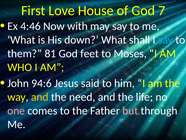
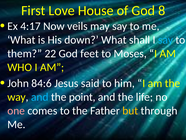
7: 7 -> 8 (162, 11)
4:46: 4:46 -> 4:17 (31, 26)
with: with -> veils (77, 26)
81: 81 -> 22 (50, 53)
94:6: 94:6 -> 84:6 (42, 83)
and colour: yellow -> light blue (40, 97)
need: need -> point (82, 97)
but colour: pink -> yellow (130, 110)
